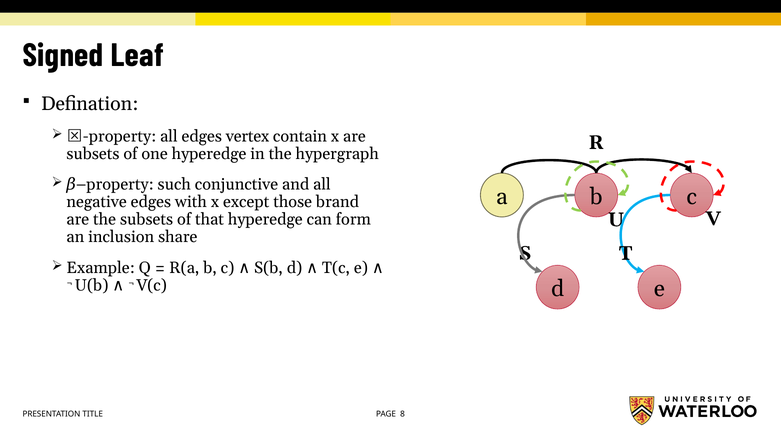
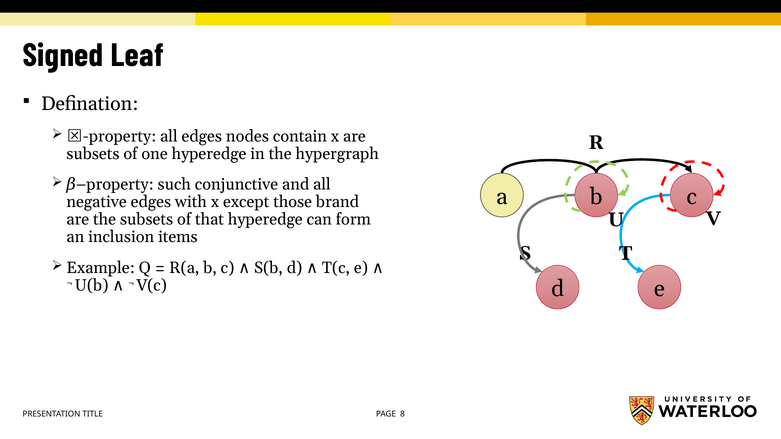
vertex: vertex -> nodes (247, 136)
share: share -> items (178, 237)
